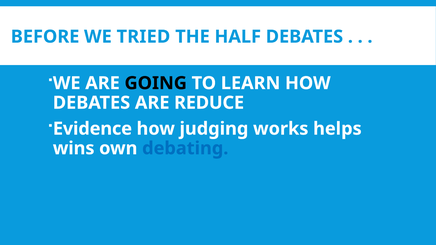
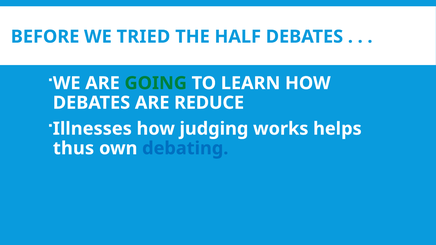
GOING colour: black -> green (156, 83)
Evidence: Evidence -> Illnesses (92, 129)
wins: wins -> thus (74, 148)
